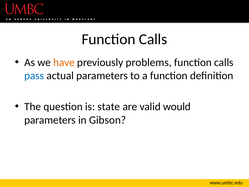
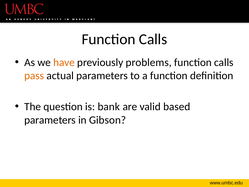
pass colour: blue -> orange (34, 76)
state: state -> bank (109, 107)
would: would -> based (177, 107)
